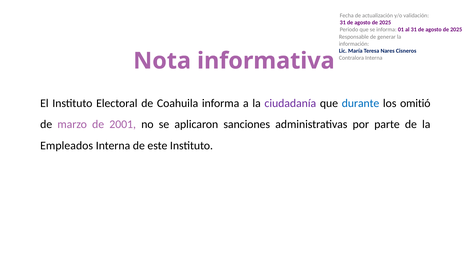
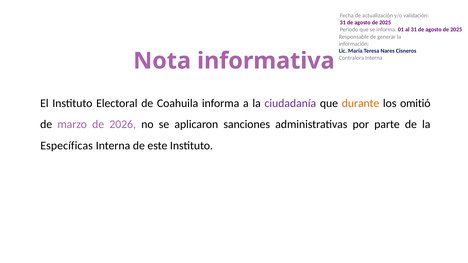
durante colour: blue -> orange (361, 104)
2001: 2001 -> 2026 (123, 125)
Empleados: Empleados -> Específicas (67, 146)
